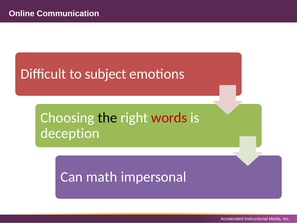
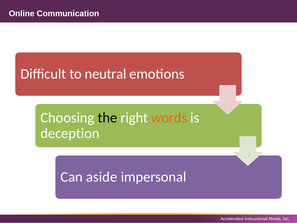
subject: subject -> neutral (106, 74)
words colour: red -> orange (169, 118)
math: math -> aside (102, 177)
